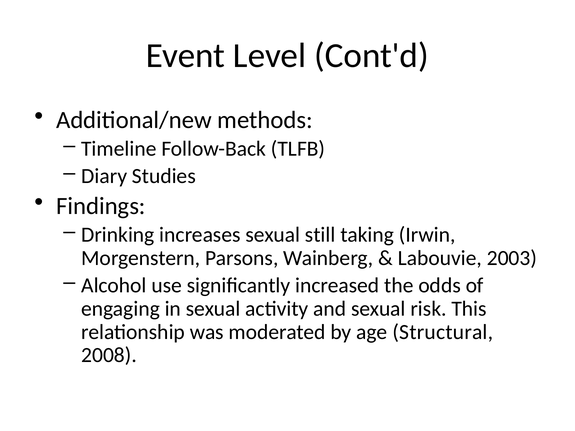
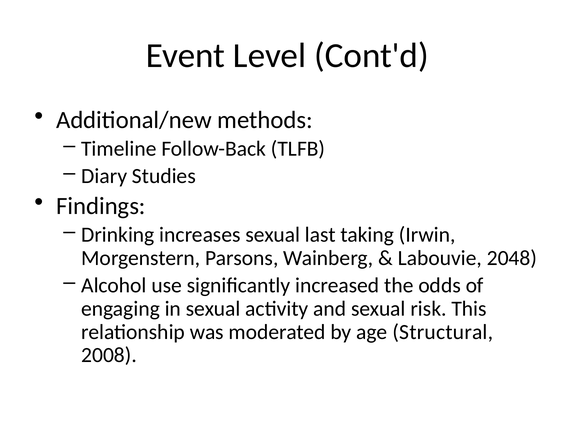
still: still -> last (320, 235)
2003: 2003 -> 2048 (512, 258)
